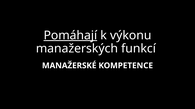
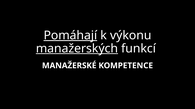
manažerských underline: none -> present (77, 49)
